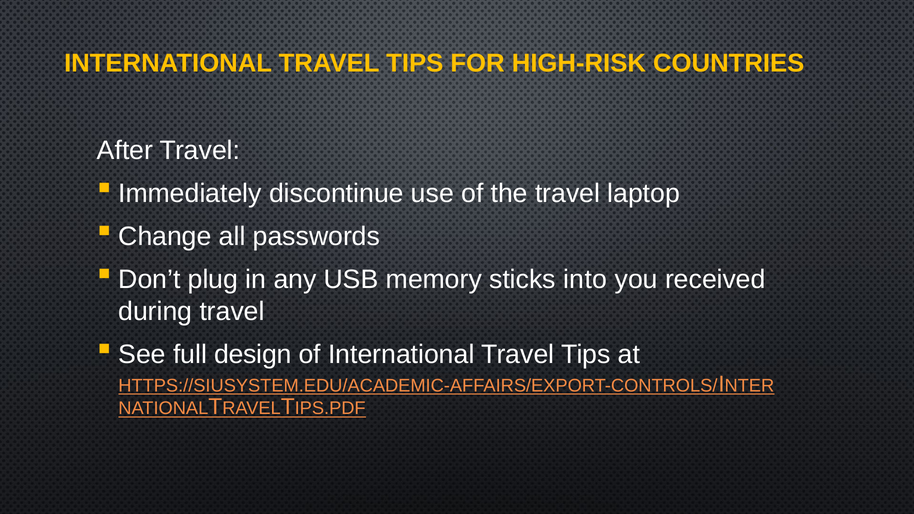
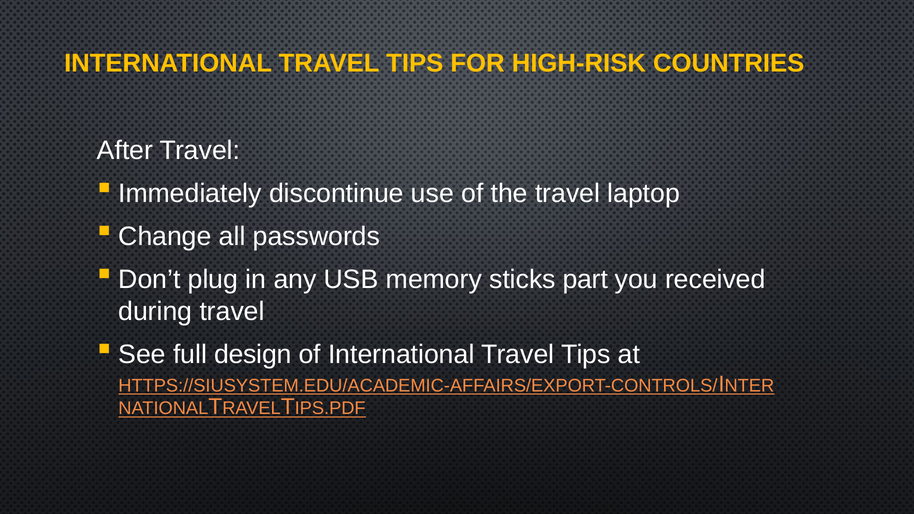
into: into -> part (585, 280)
